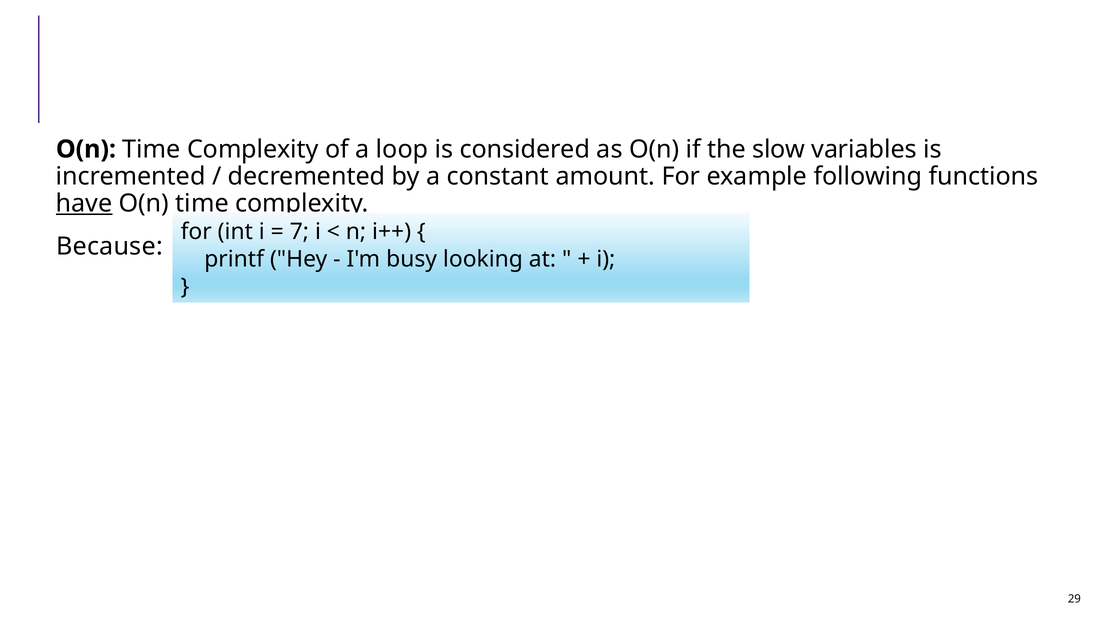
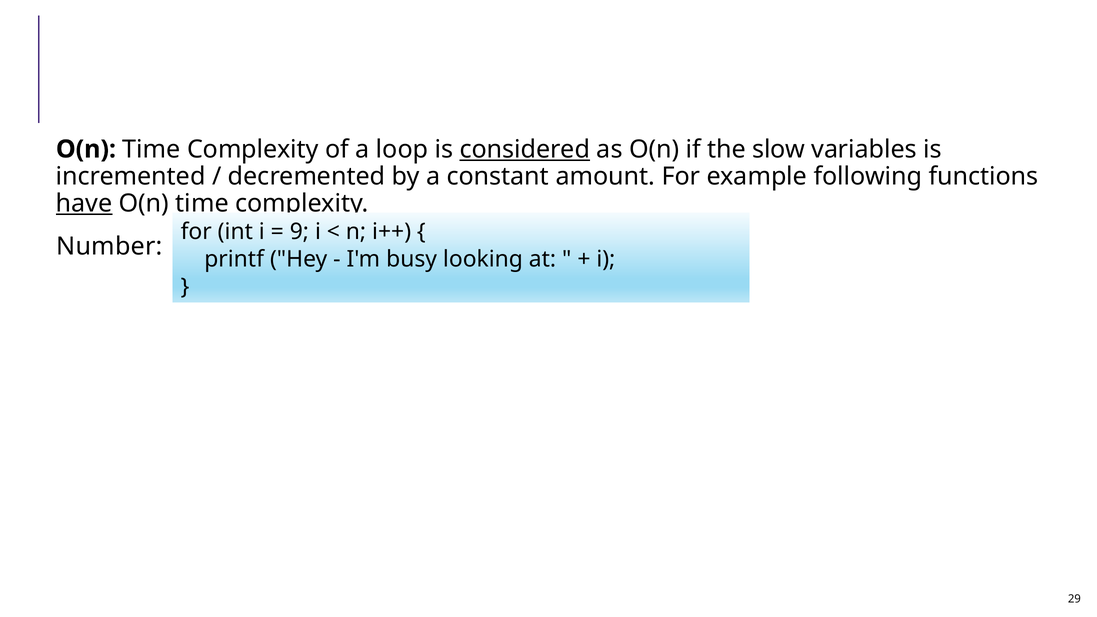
considered underline: none -> present (525, 149)
7: 7 -> 9 (299, 232)
Because: Because -> Number (109, 247)
